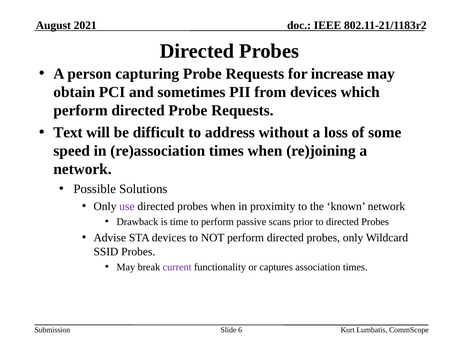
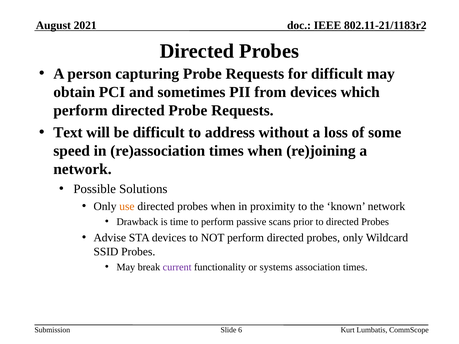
for increase: increase -> difficult (337, 74)
use colour: purple -> orange (127, 207)
captures: captures -> systems (276, 267)
